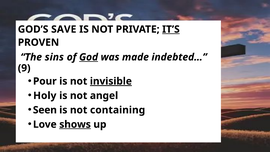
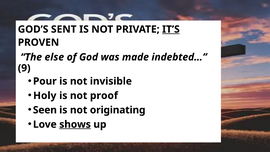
SAVE: SAVE -> SENT (64, 29)
sins: sins -> else (54, 57)
God underline: present -> none (89, 57)
invisible underline: present -> none (111, 81)
angel: angel -> proof (104, 96)
containing: containing -> originating (118, 110)
